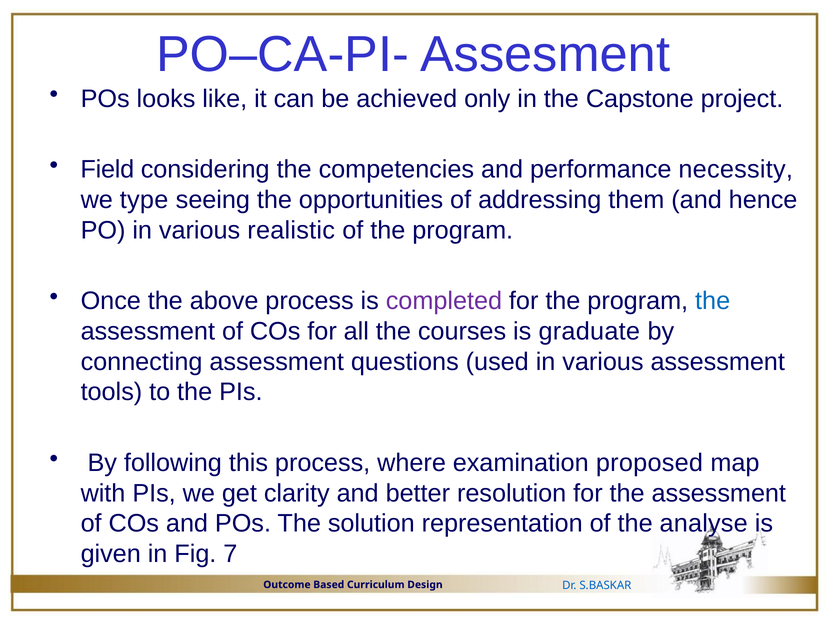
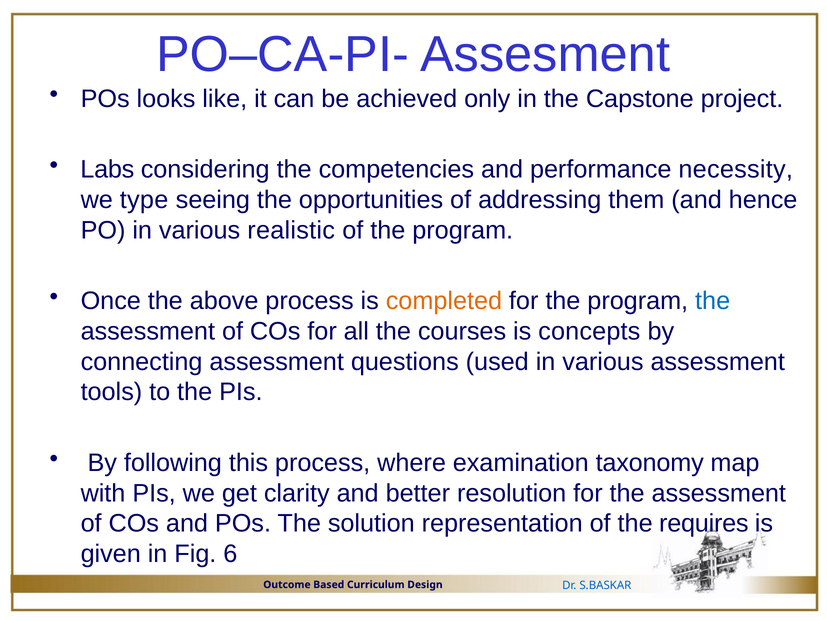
Field: Field -> Labs (107, 169)
completed colour: purple -> orange (444, 301)
graduate: graduate -> concepts (589, 331)
proposed: proposed -> taxonomy (650, 462)
analyse: analyse -> requires (704, 523)
7: 7 -> 6 (230, 553)
